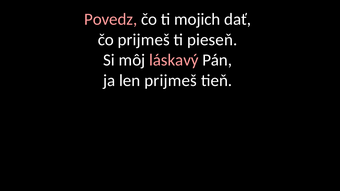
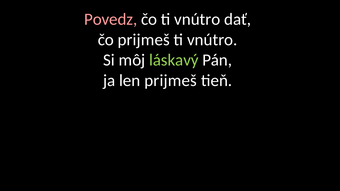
čo ti mojich: mojich -> vnútro (197, 19)
pieseň: pieseň -> vnútro (212, 40)
láskavý colour: pink -> light green (174, 60)
